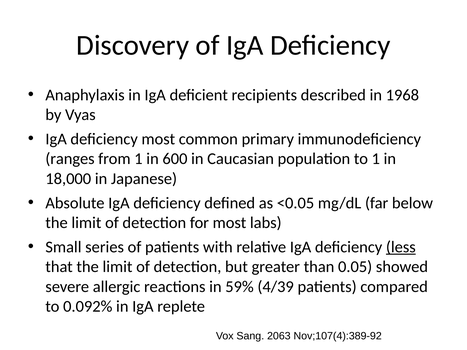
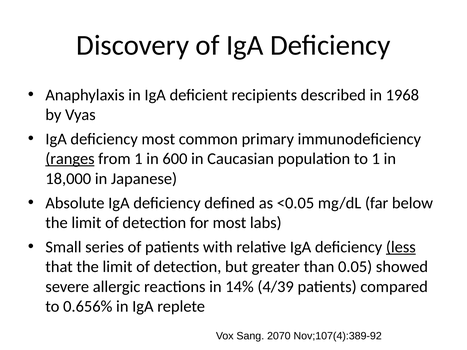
ranges underline: none -> present (70, 159)
59%: 59% -> 14% (240, 287)
0.092%: 0.092% -> 0.656% (88, 307)
2063: 2063 -> 2070 (279, 336)
